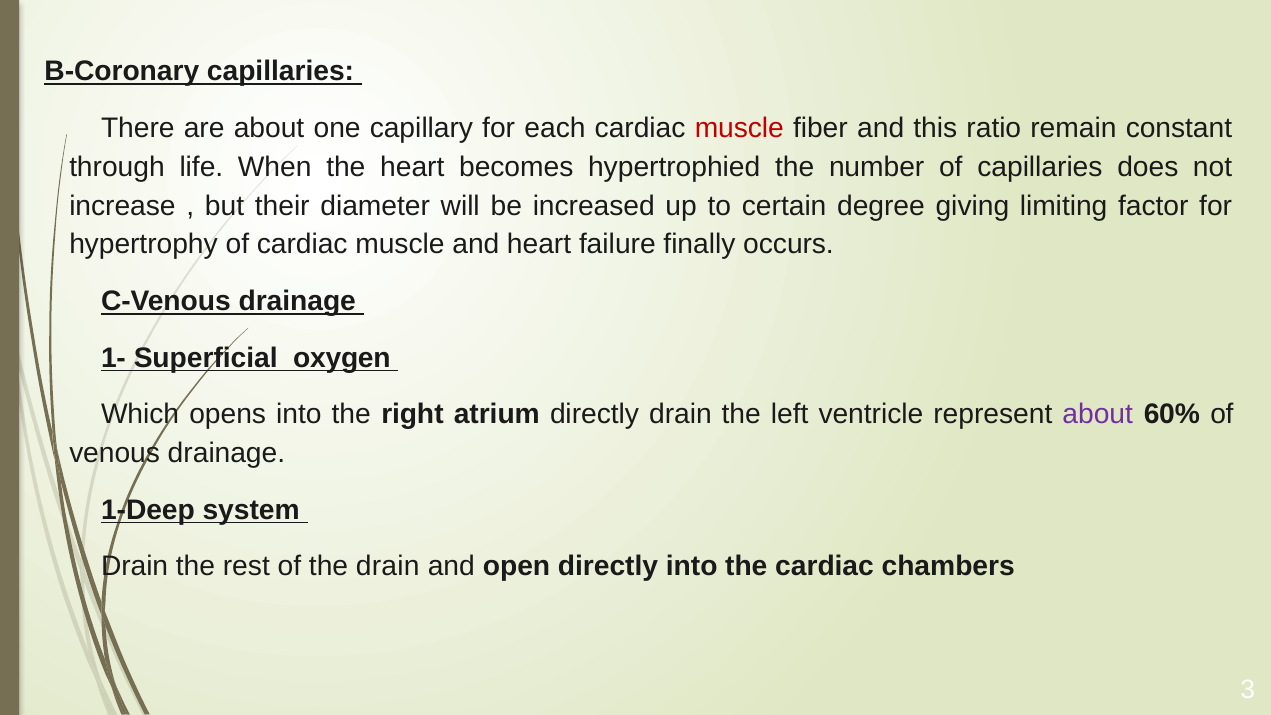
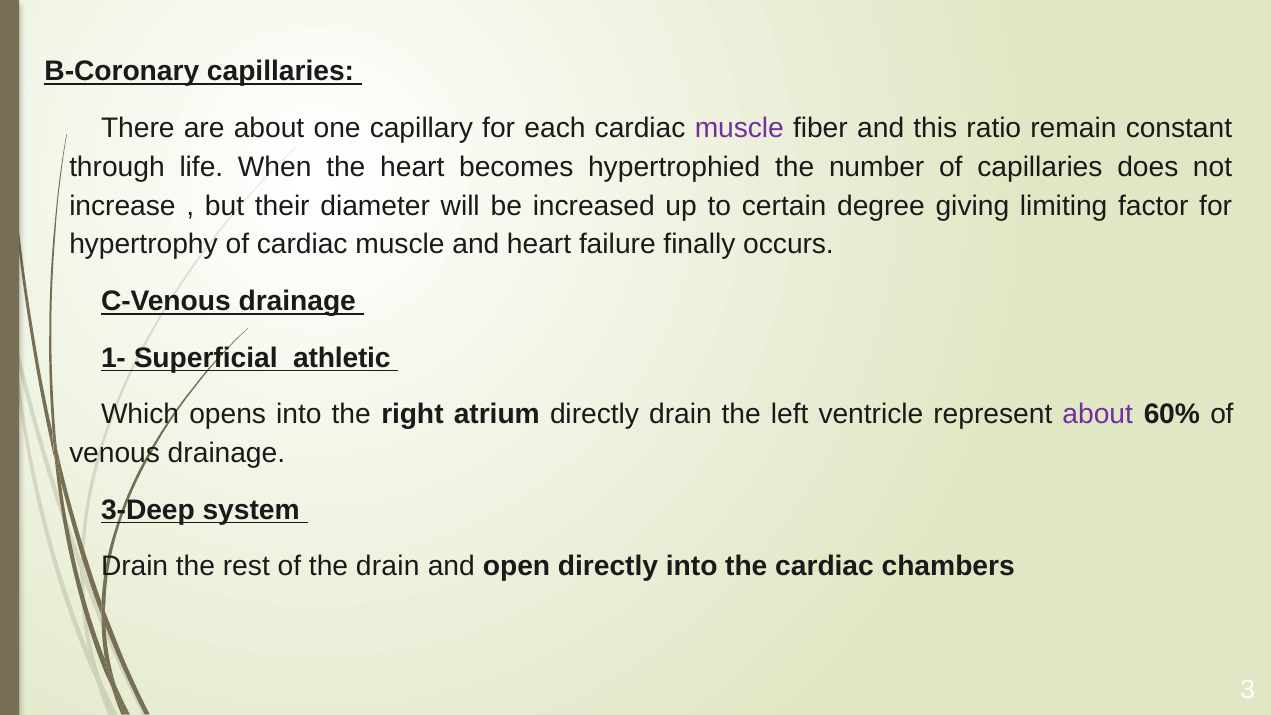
muscle colour: red -> purple (739, 128)
oxygen: oxygen -> athletic (342, 358)
1-Deep: 1-Deep -> 3-Deep (148, 510)
